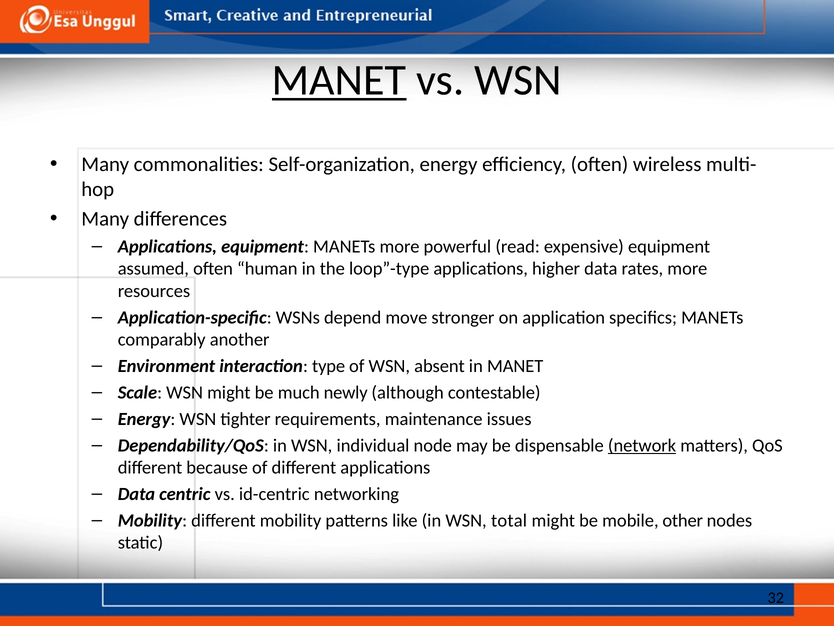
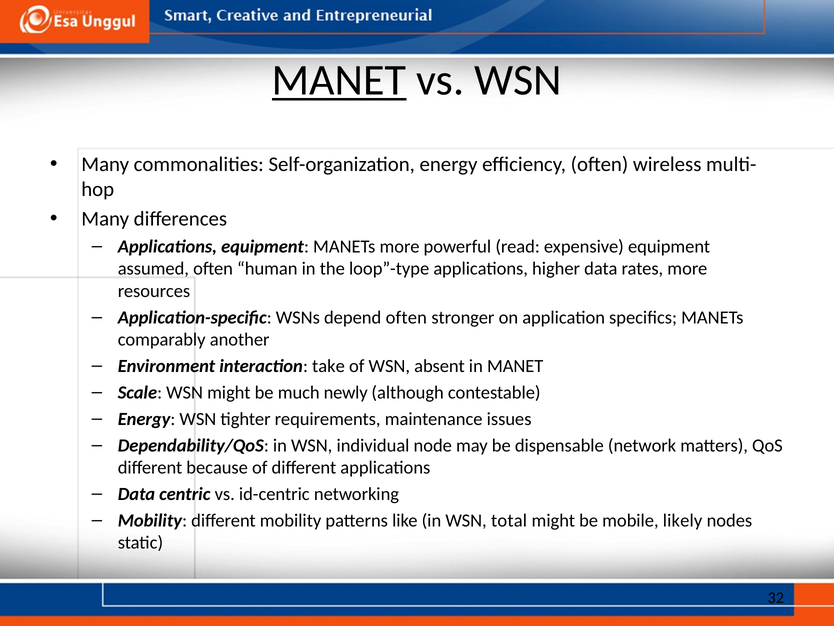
depend move: move -> often (406, 317)
type: type -> take (329, 366)
network underline: present -> none (642, 445)
other: other -> likely (683, 520)
